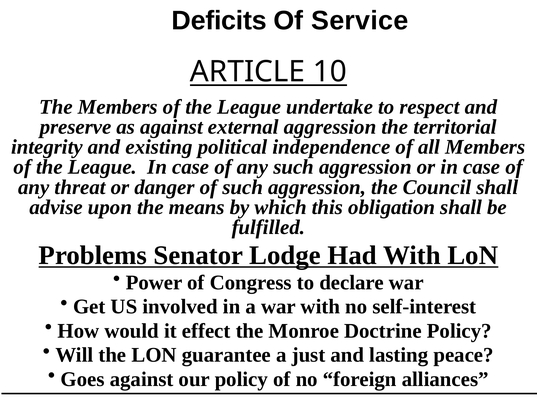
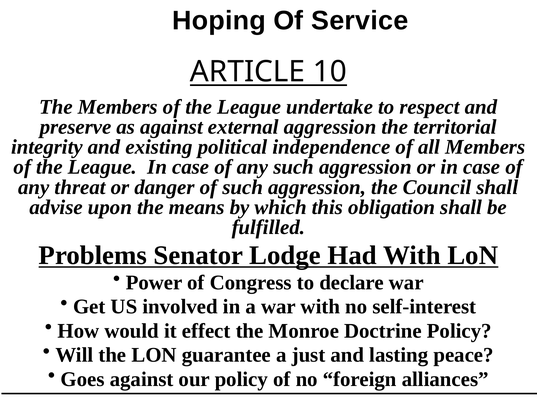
Deficits: Deficits -> Hoping (219, 21)
